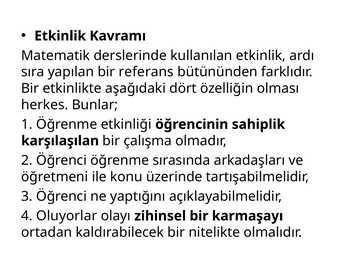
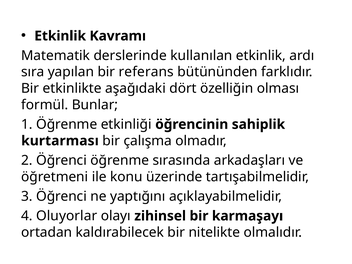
herkes: herkes -> formül (45, 105)
karşılaşılan: karşılaşılan -> kurtarması (60, 141)
